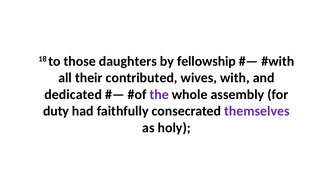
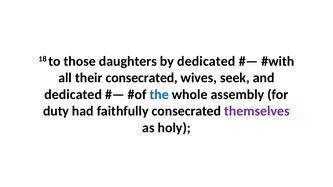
by fellowship: fellowship -> dedicated (206, 61)
their contributed: contributed -> consecrated (142, 78)
with: with -> seek (235, 78)
the colour: purple -> blue (159, 95)
